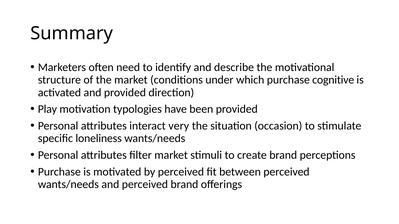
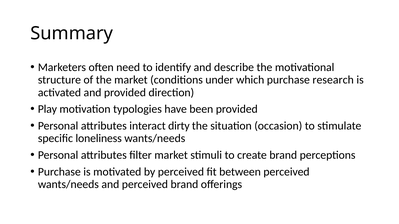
cognitive: cognitive -> research (333, 80)
very: very -> dirty (179, 126)
